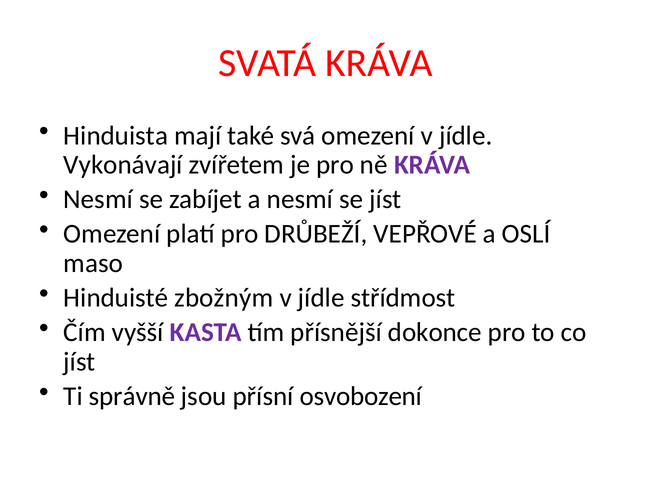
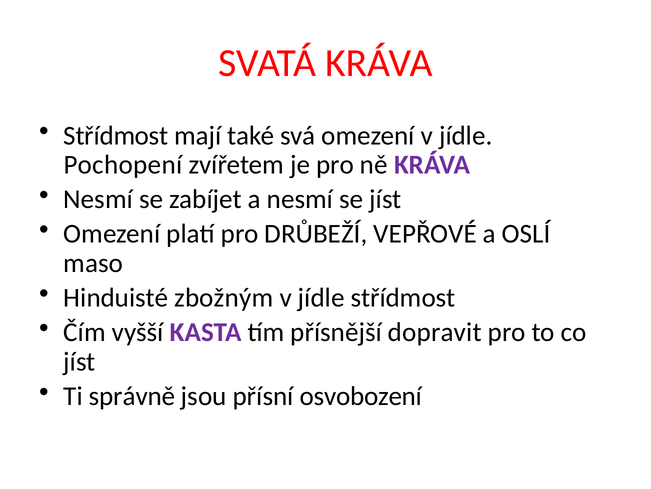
Hinduista: Hinduista -> Střídmost (116, 135)
Vykonávají: Vykonávají -> Pochopení (123, 165)
dokonce: dokonce -> dopravit (435, 332)
